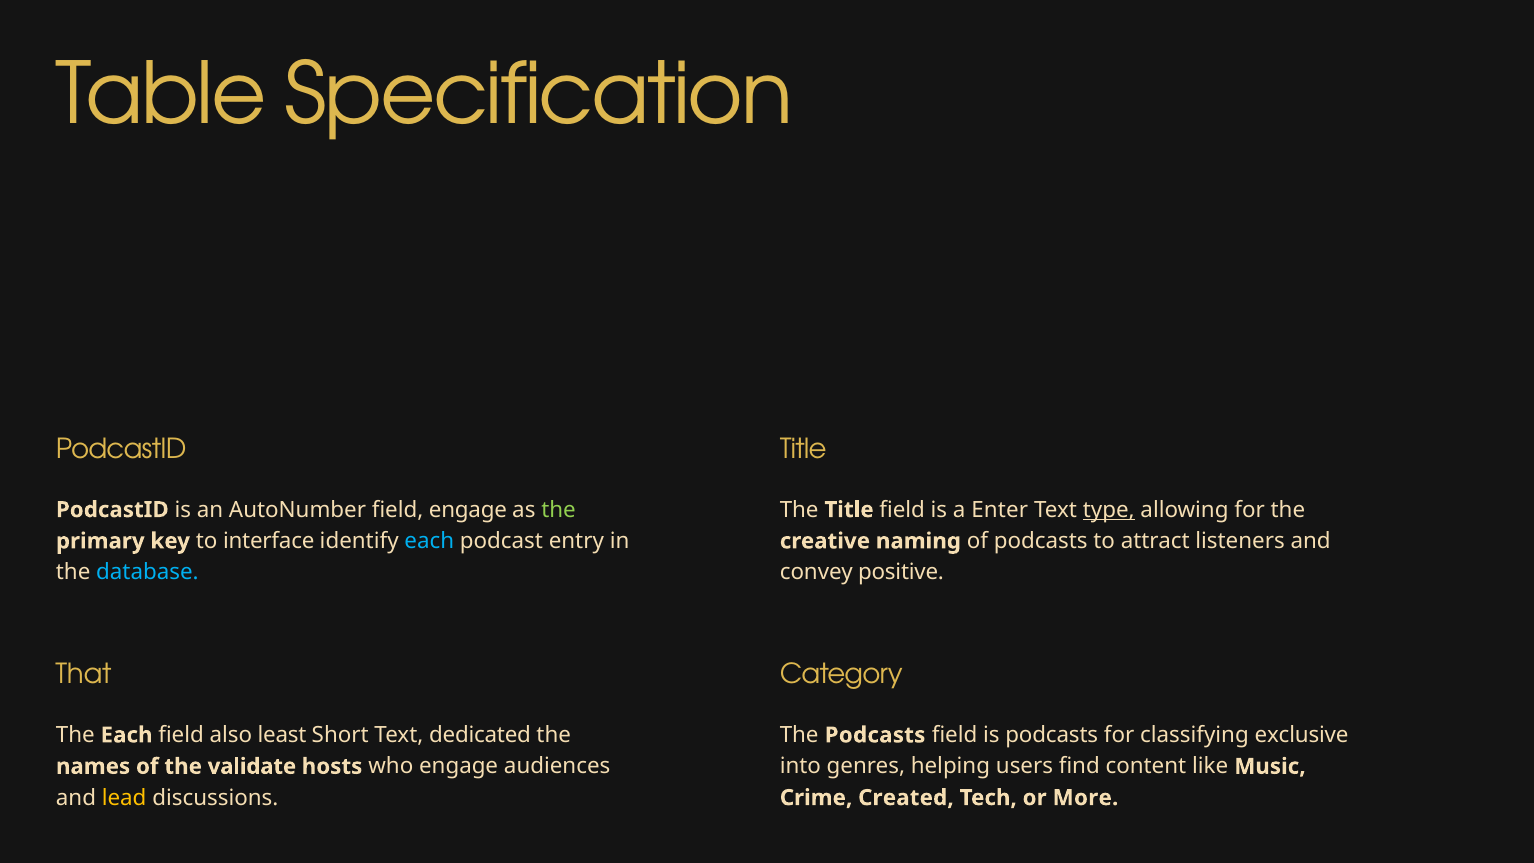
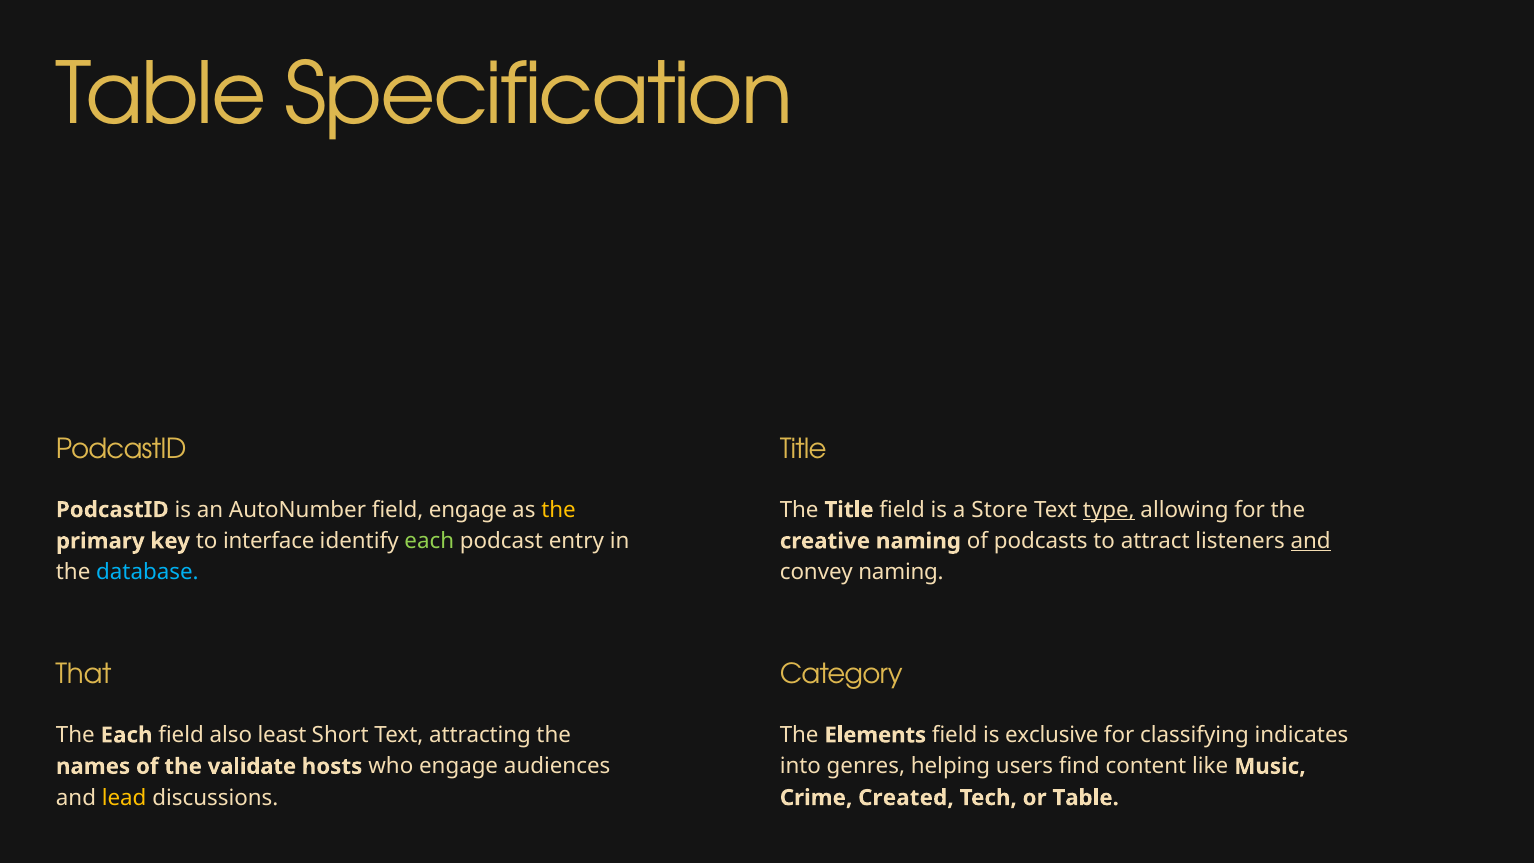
Enter: Enter -> Store (1000, 510)
the colour: light green -> yellow (559, 510)
each colour: light blue -> light green (429, 541)
and underline: none -> present (1311, 541)
convey positive: positive -> naming (901, 572)
dedicated: dedicated -> attracting (480, 735)
The Podcasts: Podcasts -> Elements (875, 735)
is podcasts: podcasts -> exclusive (1052, 735)
exclusive: exclusive -> indicates (1301, 735)
or More: More -> Table (1086, 798)
